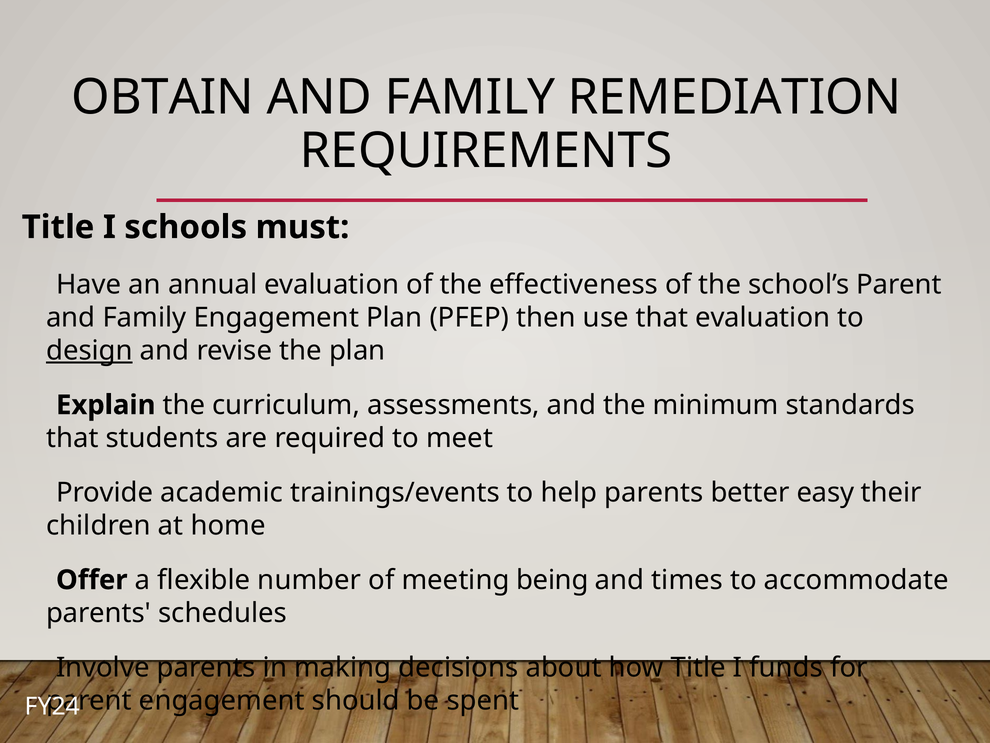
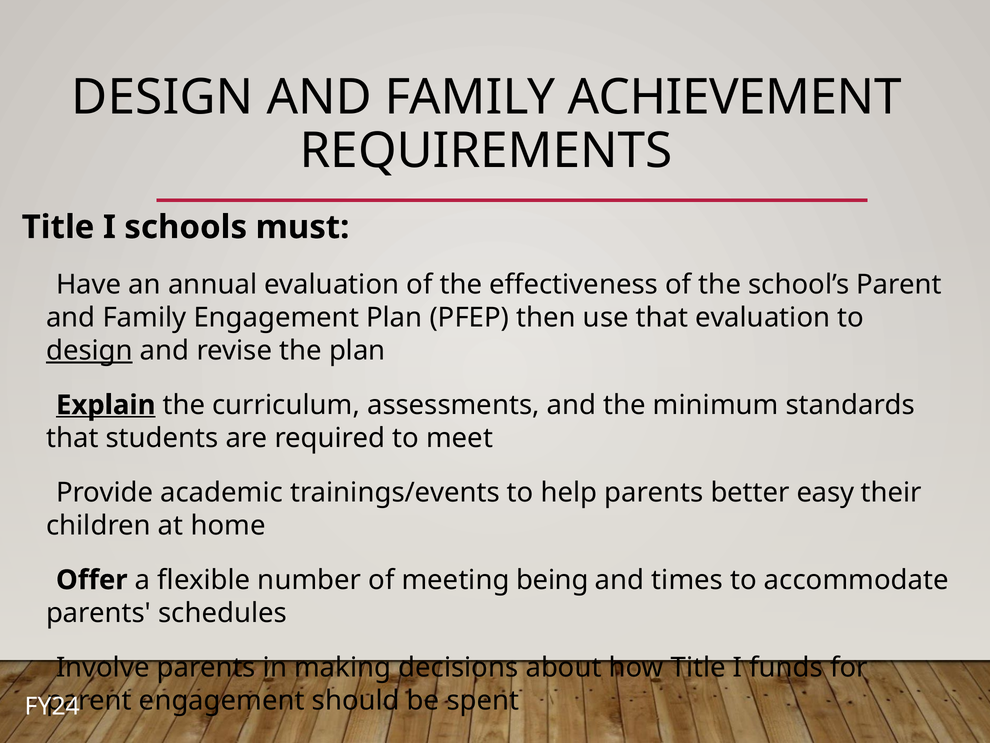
OBTAIN: OBTAIN -> DESIGN (162, 97)
REMEDIATION: REMEDIATION -> ACHIEVEMENT (735, 97)
Explain underline: none -> present (106, 405)
